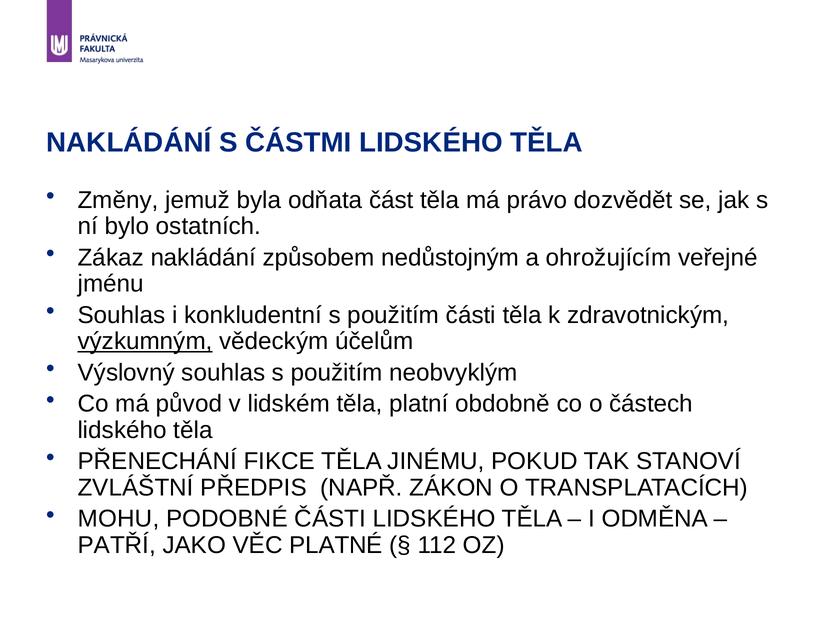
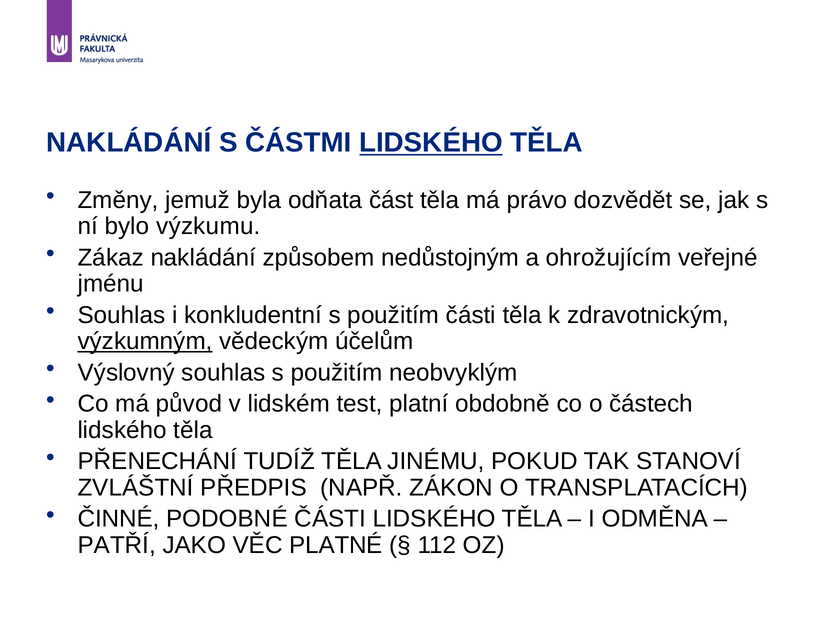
LIDSKÉHO underline: none -> present (431, 143)
ostatních: ostatních -> výzkumu (208, 226)
lidském těla: těla -> test (360, 404)
FIKCE: FIKCE -> TUDÍŽ (279, 461)
MOHU: MOHU -> ČINNÉ (119, 519)
